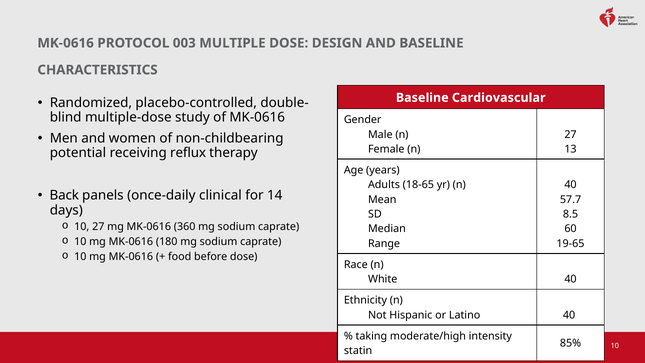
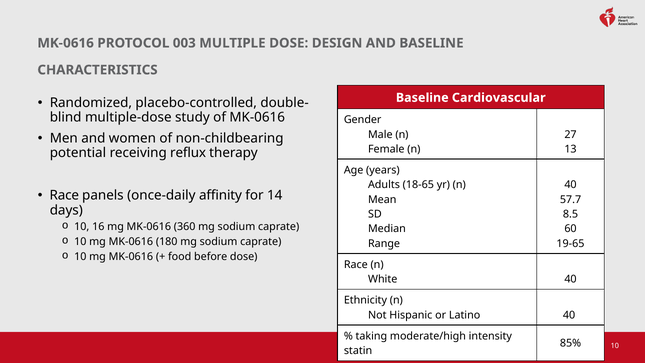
Back: Back -> Race (64, 195)
clinical: clinical -> affinity (220, 195)
10 27: 27 -> 16 (98, 226)
